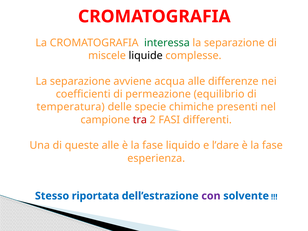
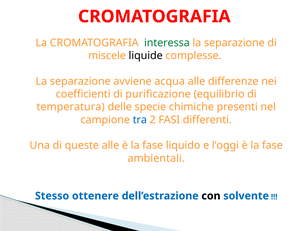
permeazione: permeazione -> purificazione (158, 94)
tra colour: red -> blue (140, 120)
l’dare: l’dare -> l’oggi (225, 145)
esperienza: esperienza -> ambientali (156, 158)
riportata: riportata -> ottenere (95, 196)
con colour: purple -> black (211, 196)
